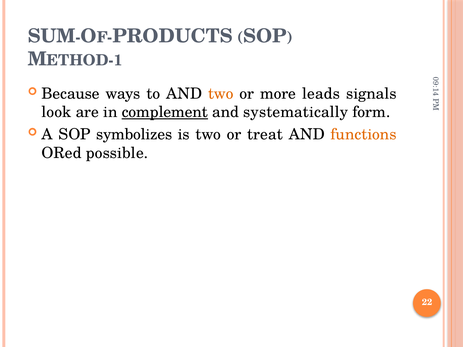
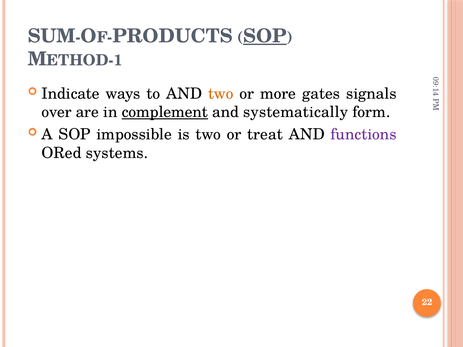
SOP underline: none -> present (265, 36)
Because: Because -> Indicate (71, 94)
leads: leads -> gates (321, 94)
look: look -> over (57, 112)
symbolizes: symbolizes -> impossible (134, 135)
functions colour: orange -> purple (364, 135)
possible: possible -> systems (117, 153)
